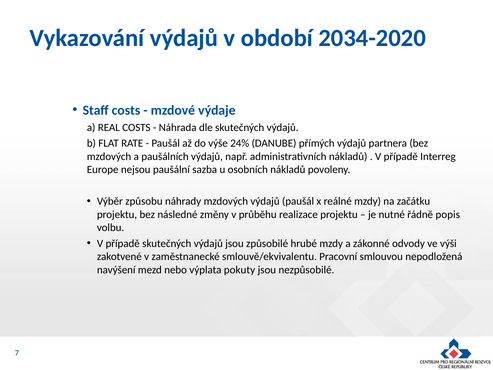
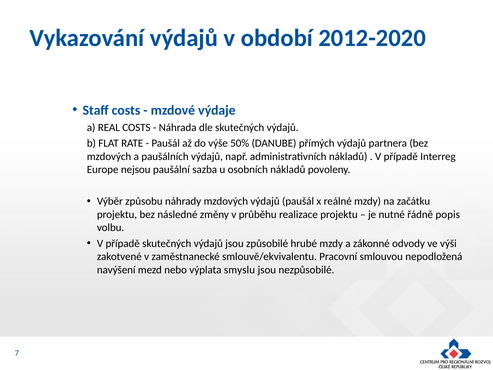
2034-2020: 2034-2020 -> 2012-2020 (372, 38)
24%: 24% -> 50% (240, 143)
pokuty: pokuty -> smyslu (240, 270)
